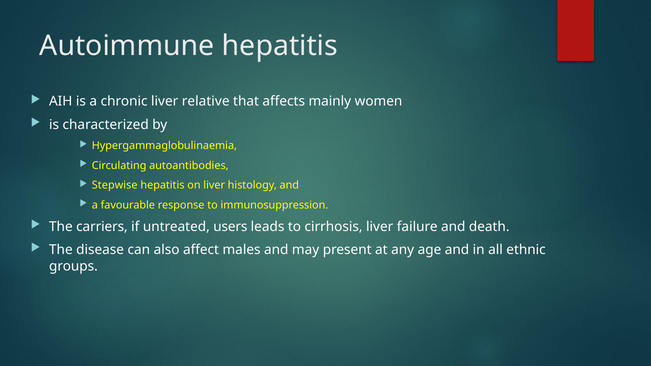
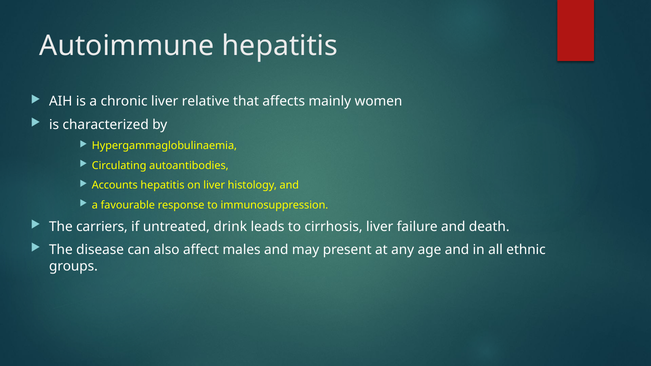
Stepwise: Stepwise -> Accounts (115, 185)
users: users -> drink (230, 227)
